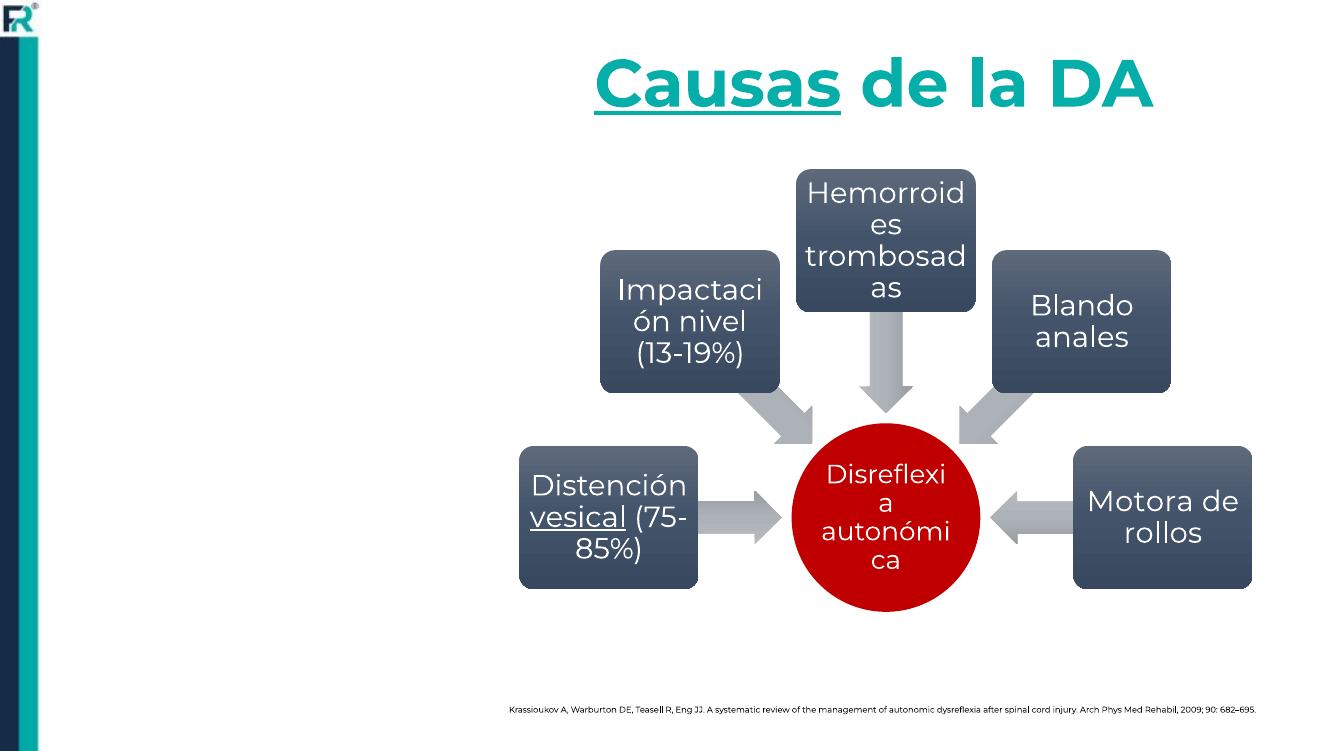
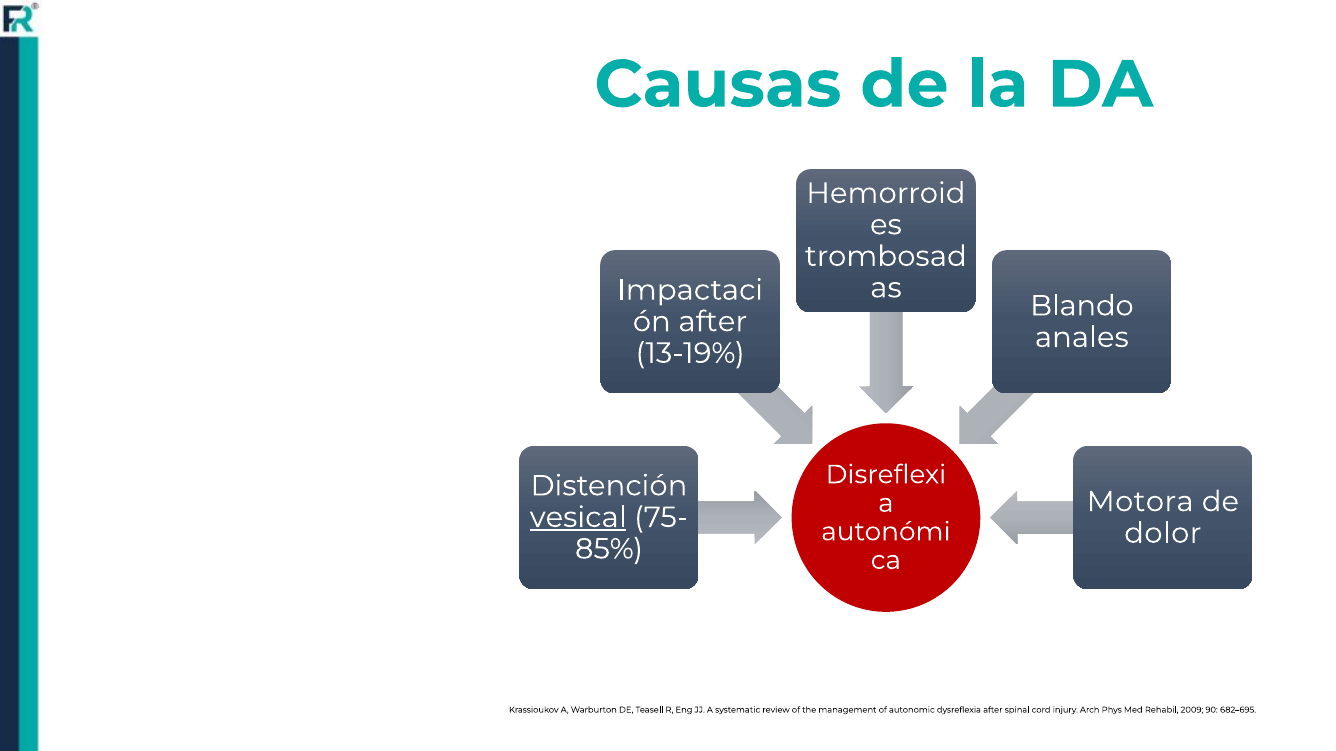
Causas underline: present -> none (718, 85)
nivel: nivel -> after (713, 322)
rollos: rollos -> dolor (1163, 533)
